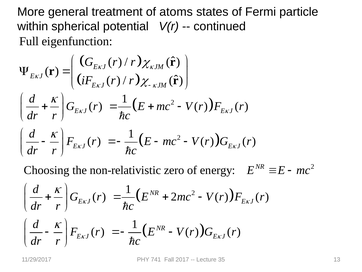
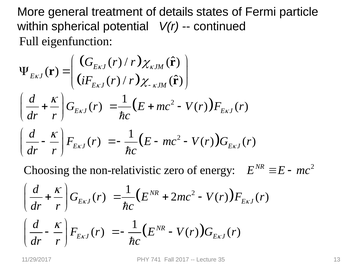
atoms: atoms -> details (176, 12)
